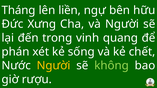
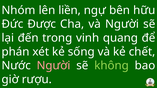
Tháng: Tháng -> Nhóm (18, 10)
Xưng: Xưng -> Được (42, 24)
Người colour: yellow -> pink (54, 66)
